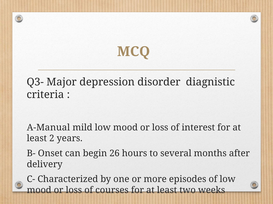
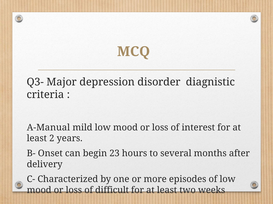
26: 26 -> 23 (114, 154)
courses: courses -> difficult (112, 191)
